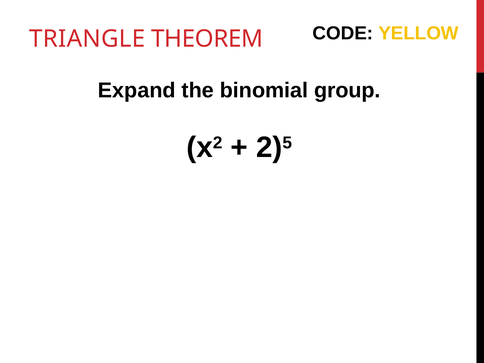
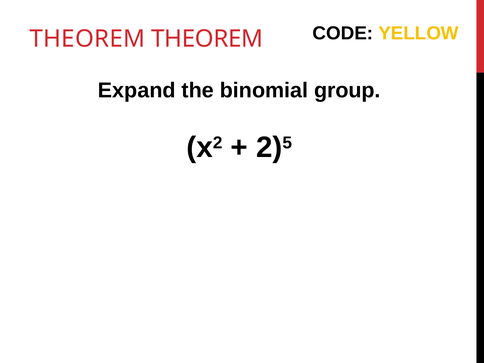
TRIANGLE: TRIANGLE -> THEOREM (87, 39)
